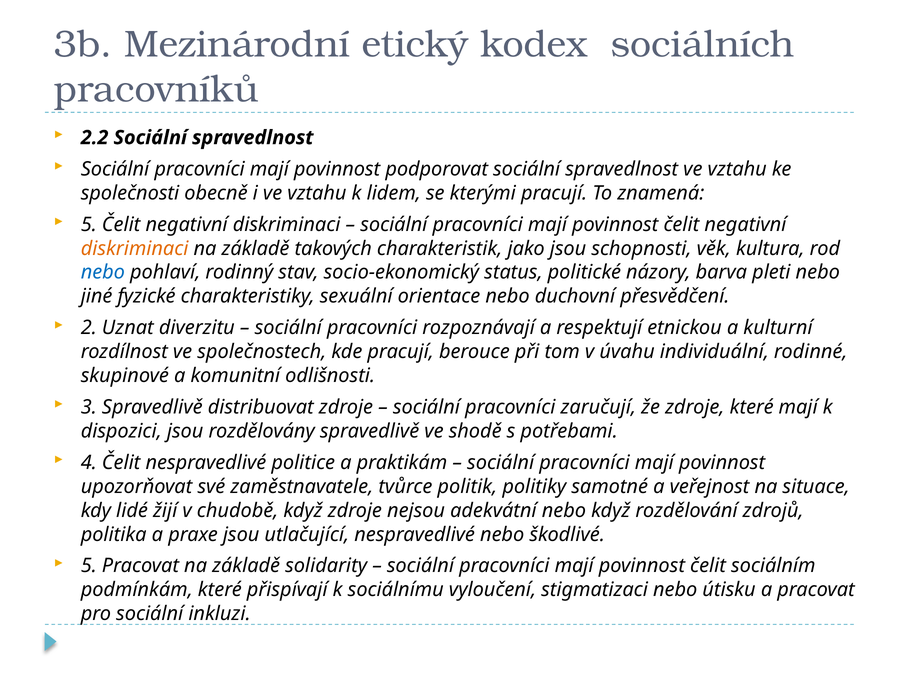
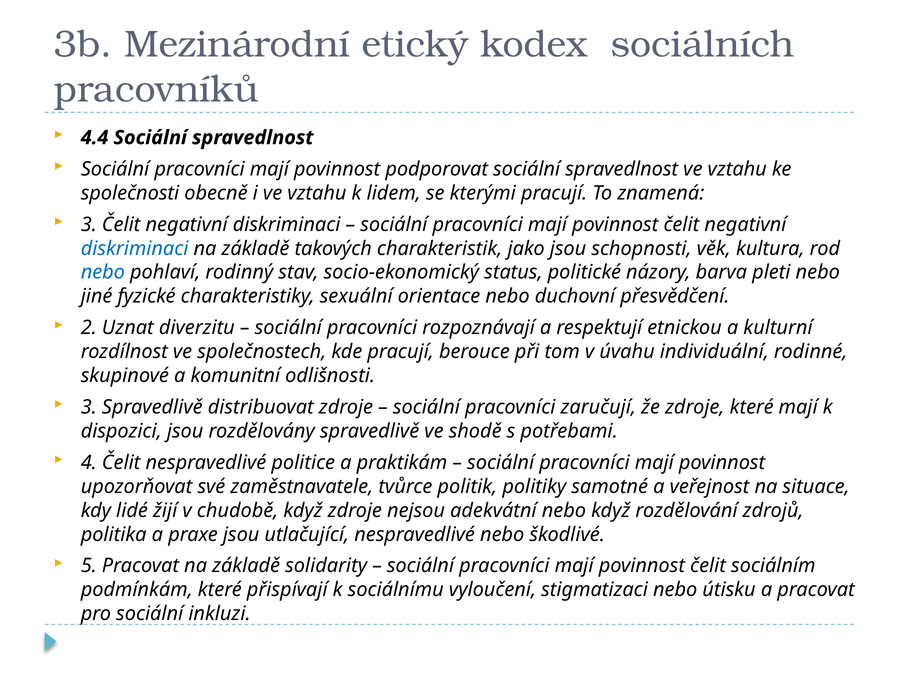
2.2: 2.2 -> 4.4 (95, 138)
5: 5 -> 3 (89, 225)
diskriminaci colour: orange -> blue (135, 249)
